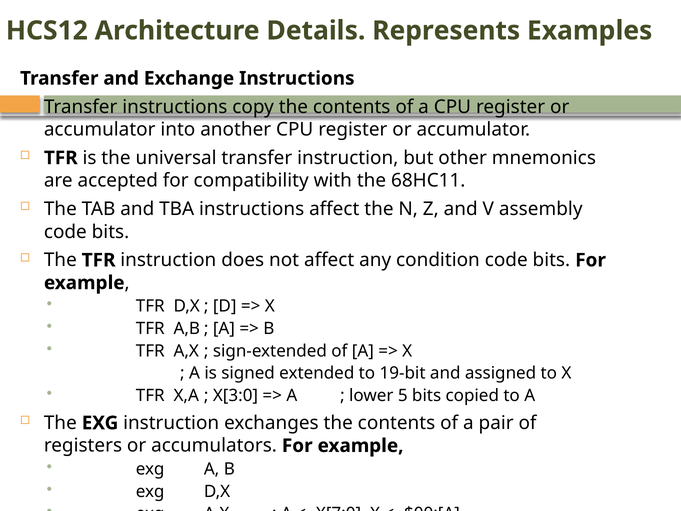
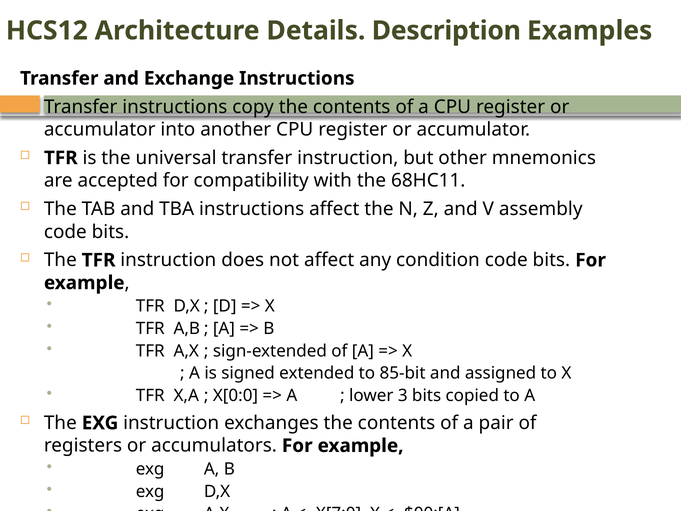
Represents: Represents -> Description (446, 31)
19-bit: 19-bit -> 85-bit (403, 373)
X[3:0: X[3:0 -> X[0:0 (235, 395)
5: 5 -> 3 (403, 395)
